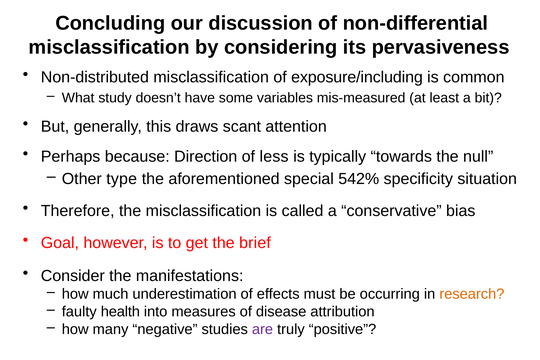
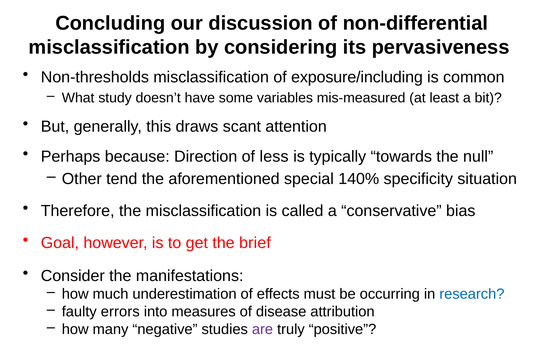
Non-distributed: Non-distributed -> Non-thresholds (95, 77)
type: type -> tend (122, 179)
542%: 542% -> 140% (359, 179)
research colour: orange -> blue (472, 294)
health: health -> errors (120, 312)
